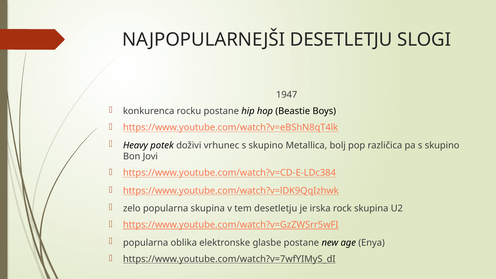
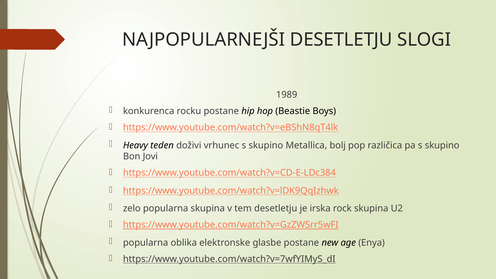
1947: 1947 -> 1989 (287, 95)
potek: potek -> teden (162, 145)
